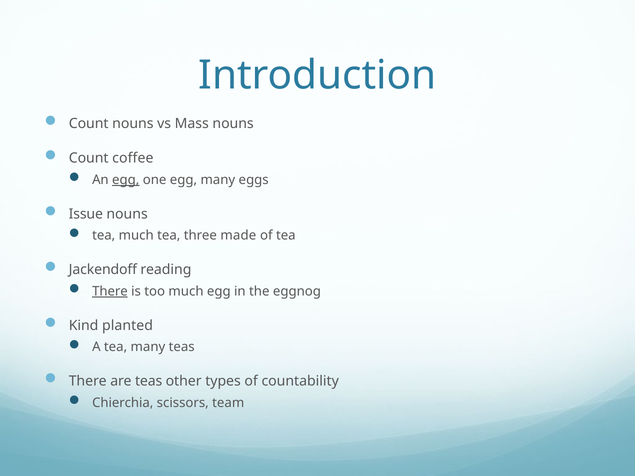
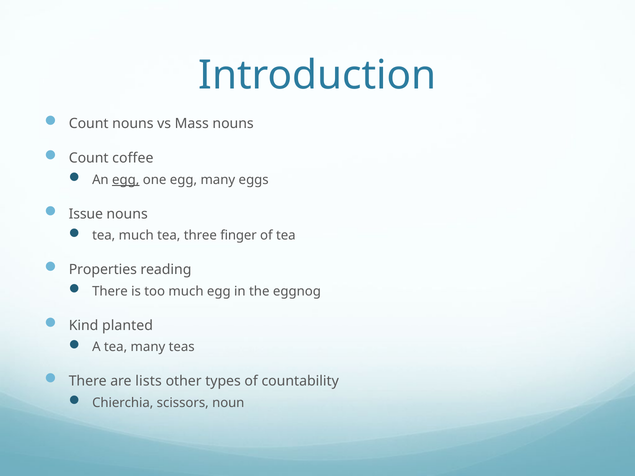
made: made -> finger (239, 236)
Jackendoff: Jackendoff -> Properties (103, 270)
There underline: present -> none (110, 291)
are teas: teas -> lists (149, 381)
team: team -> noun (228, 403)
